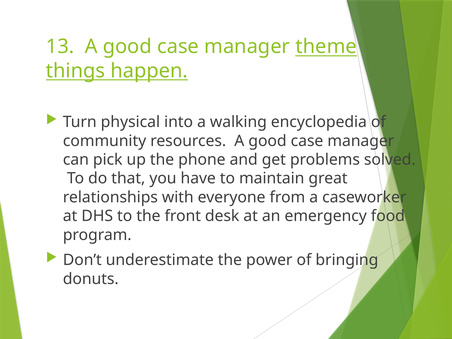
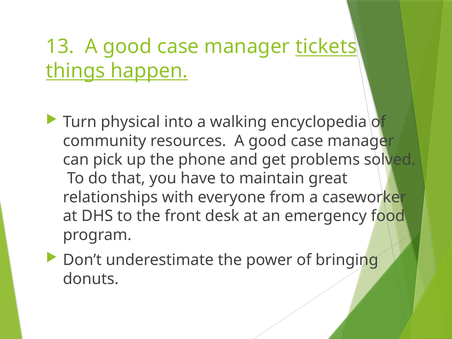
theme: theme -> tickets (326, 47)
